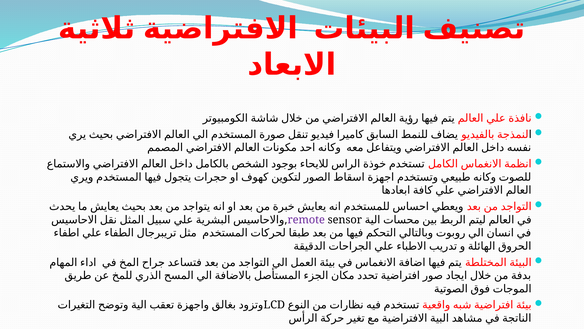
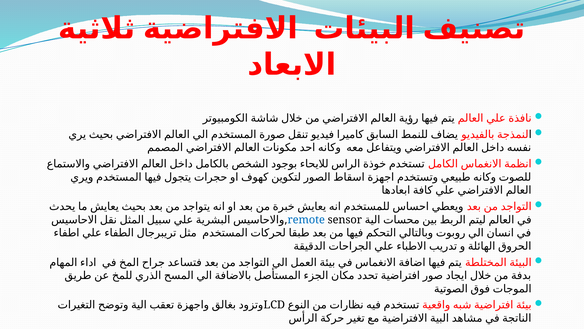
remote colour: purple -> blue (306, 219)
